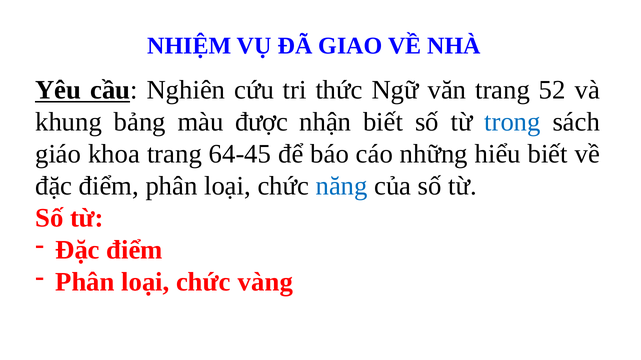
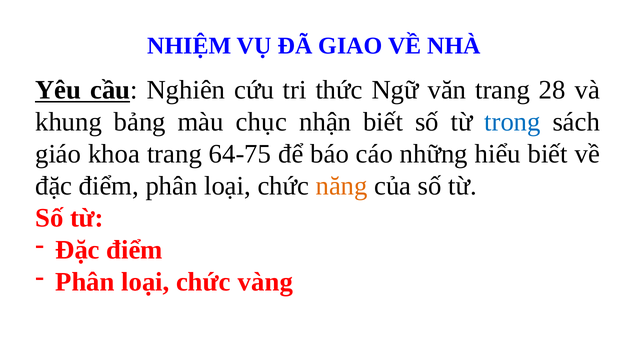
52: 52 -> 28 (552, 90)
được: được -> chục (261, 122)
64-45: 64-45 -> 64-75 (240, 154)
năng colour: blue -> orange (342, 186)
